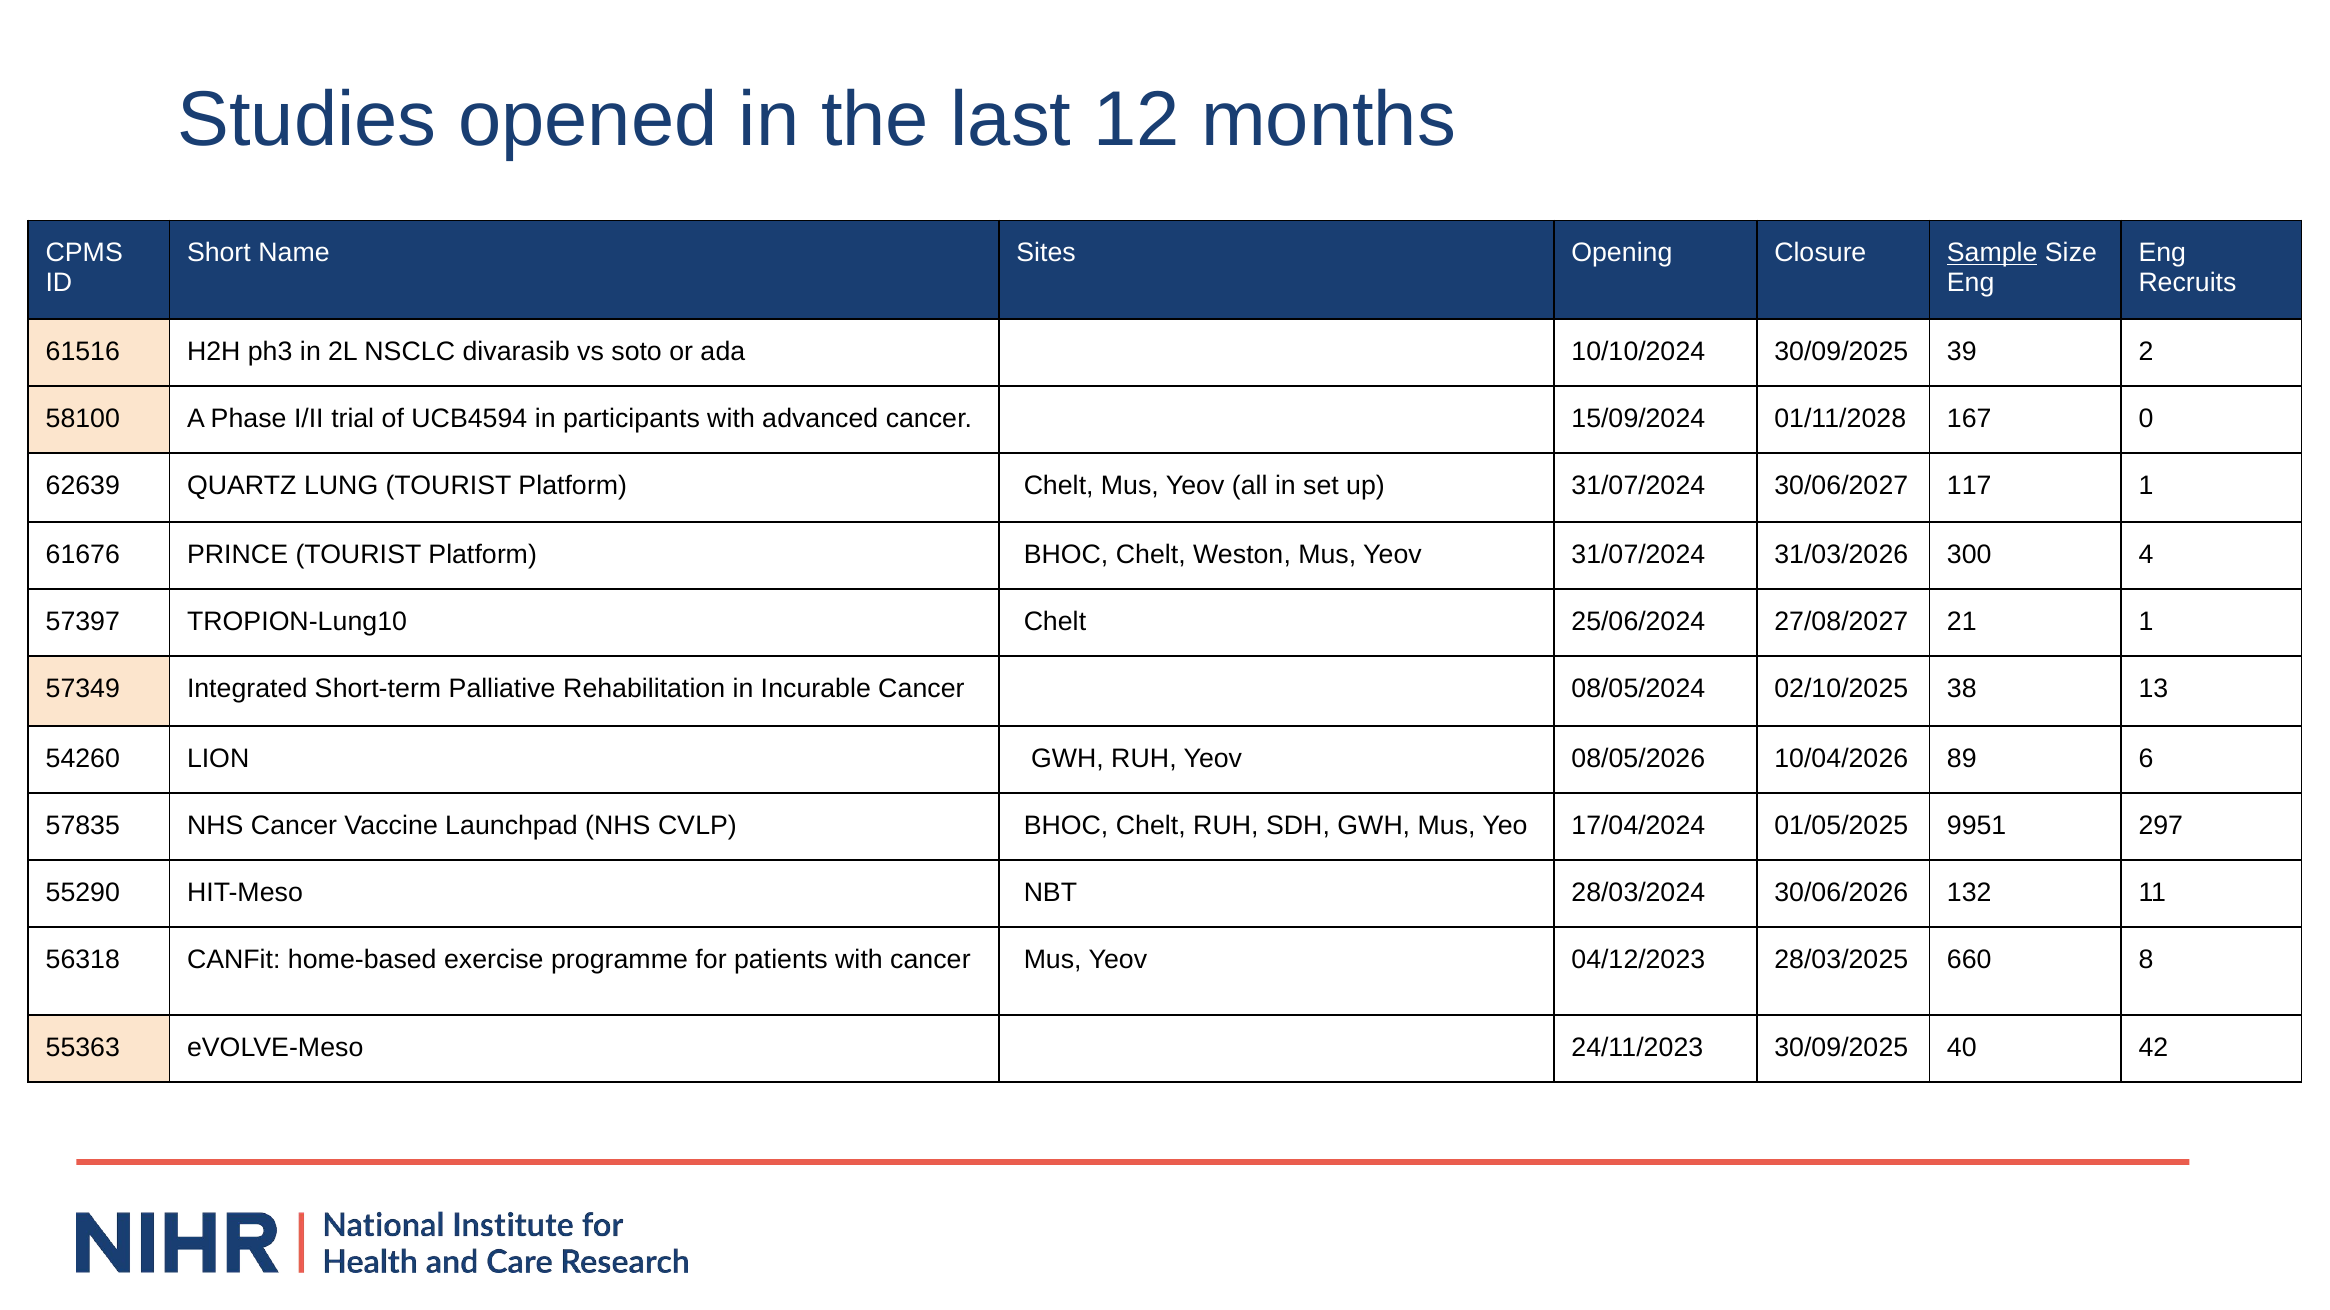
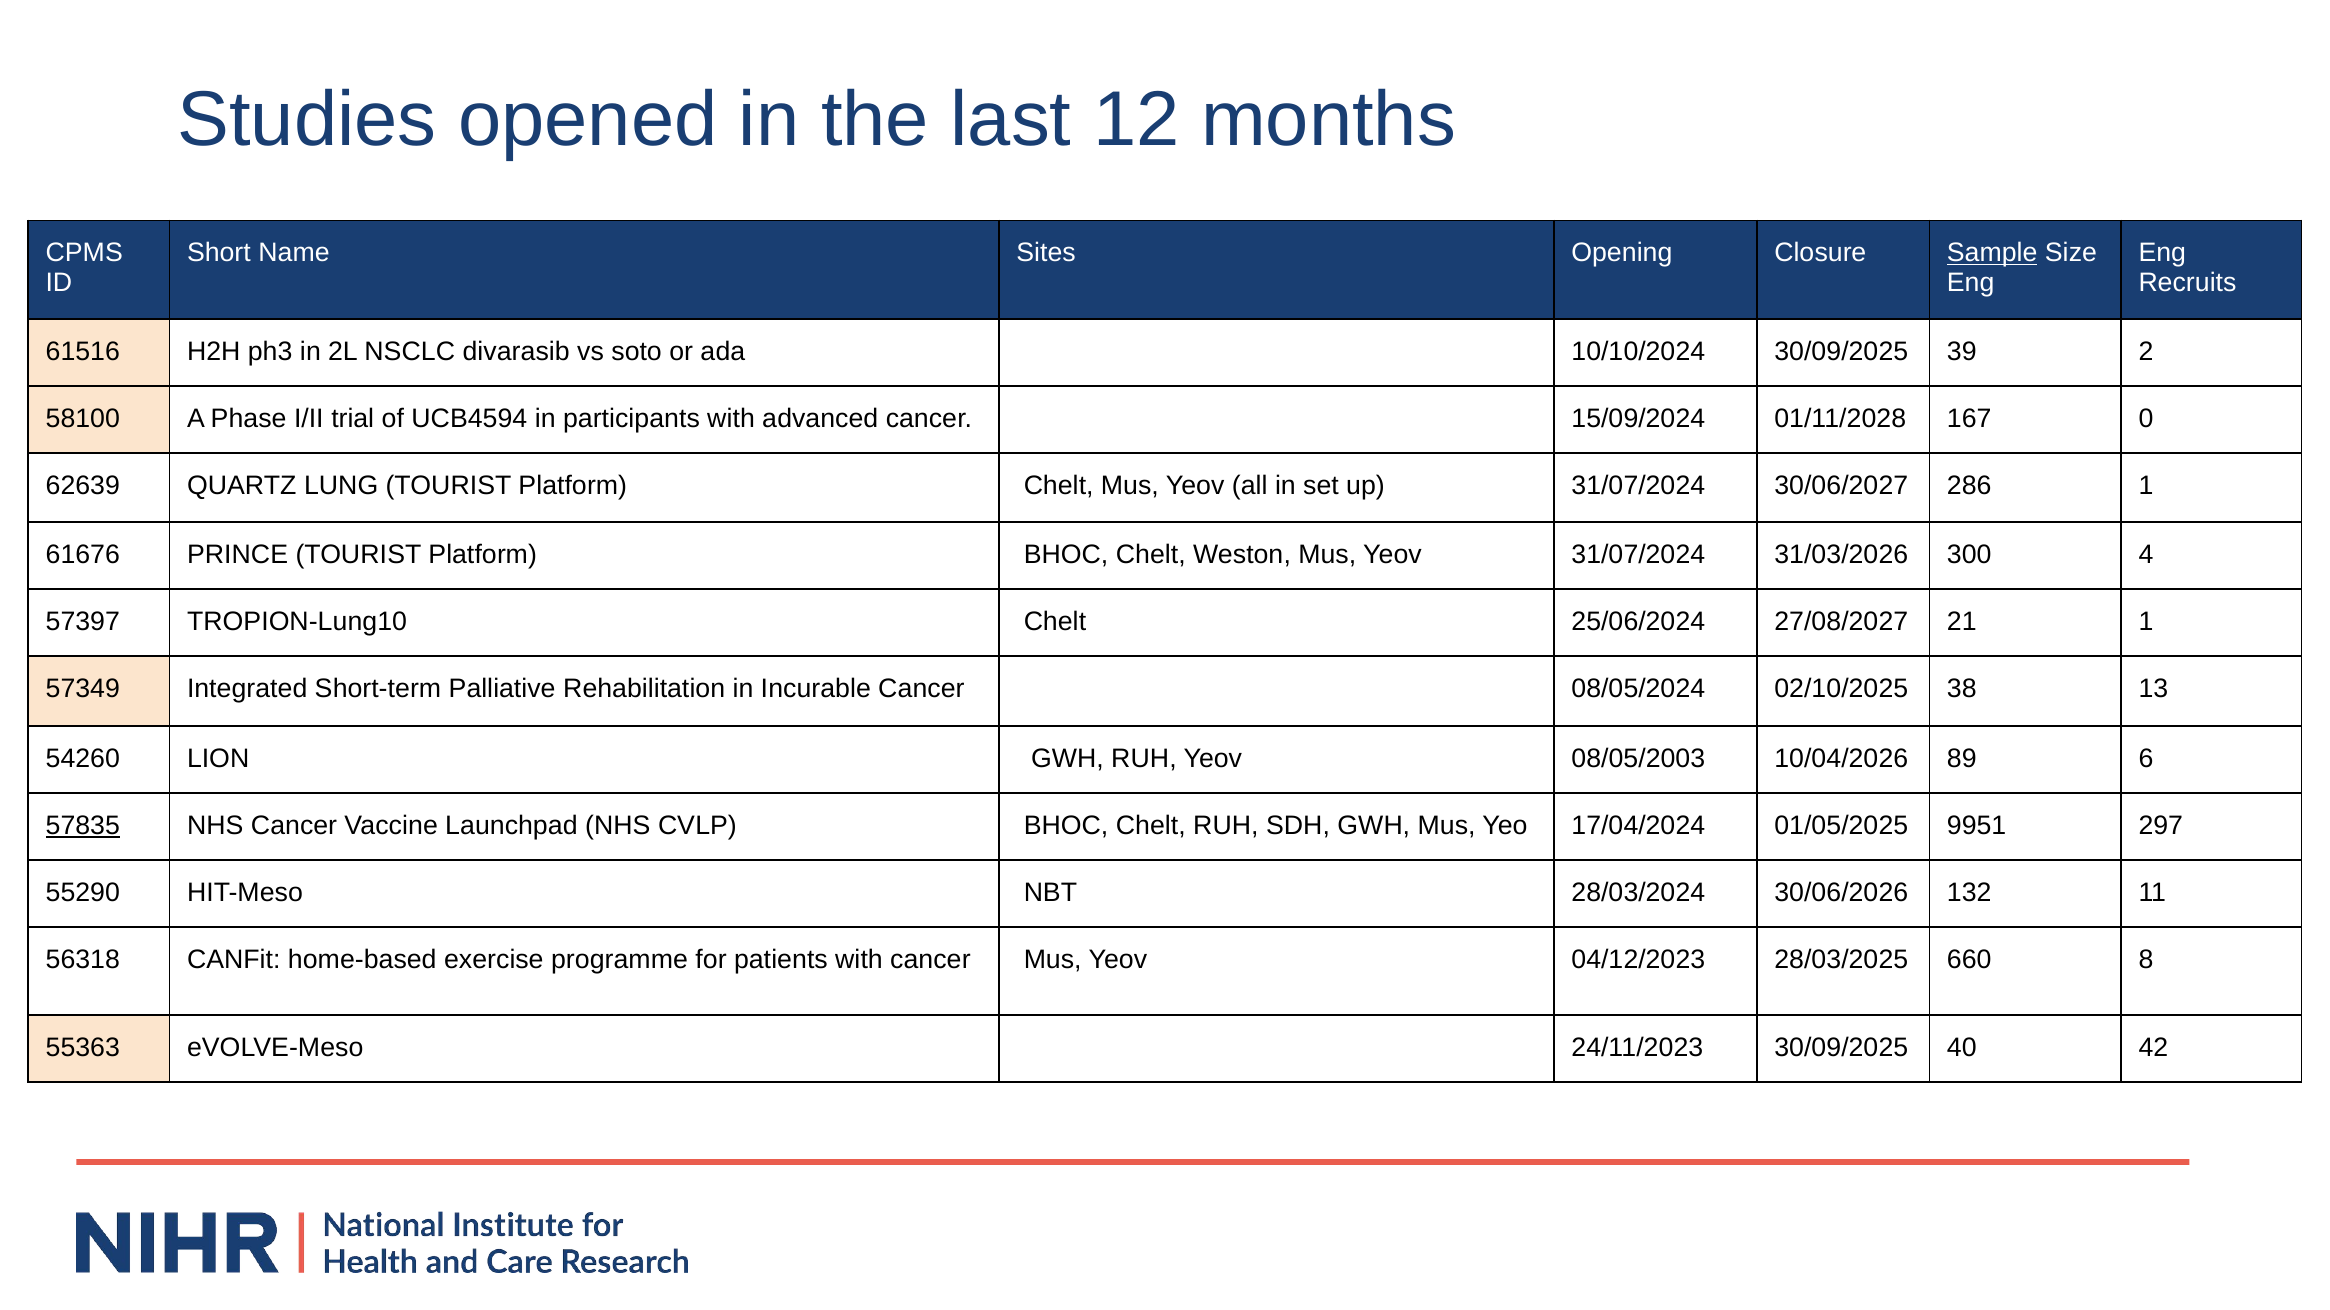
117: 117 -> 286 (1969, 486)
08/05/2026: 08/05/2026 -> 08/05/2003 (1638, 759)
57835 underline: none -> present (83, 826)
